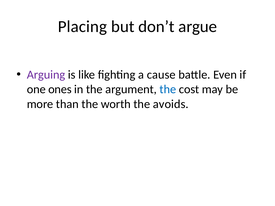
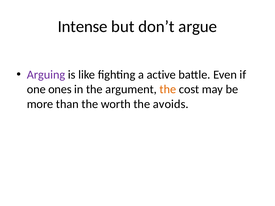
Placing: Placing -> Intense (83, 27)
cause: cause -> active (161, 75)
the colour: blue -> orange (168, 89)
